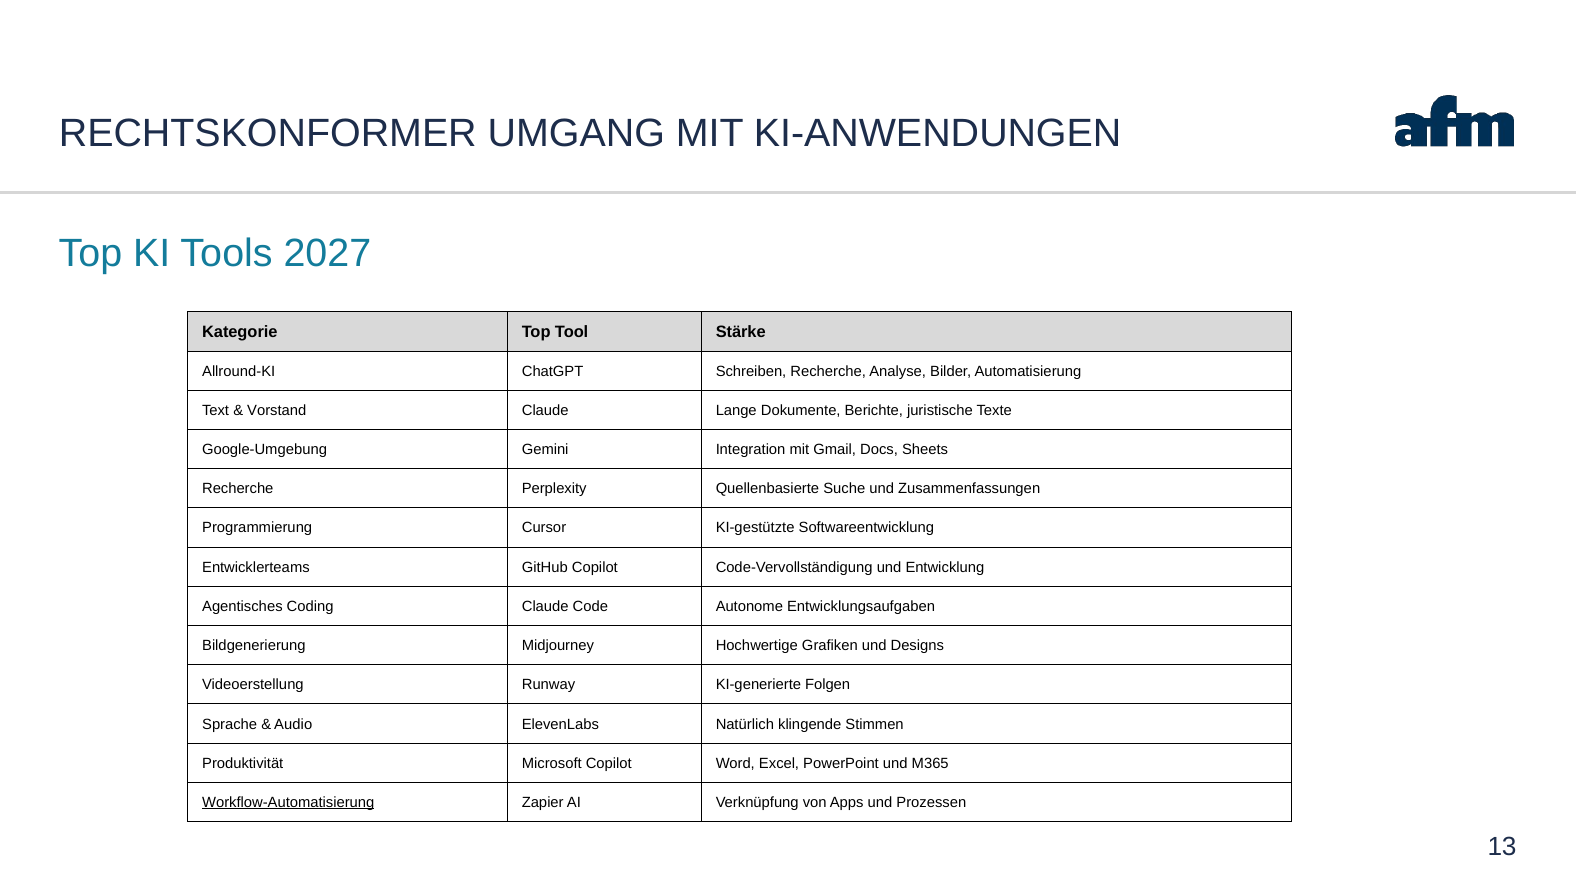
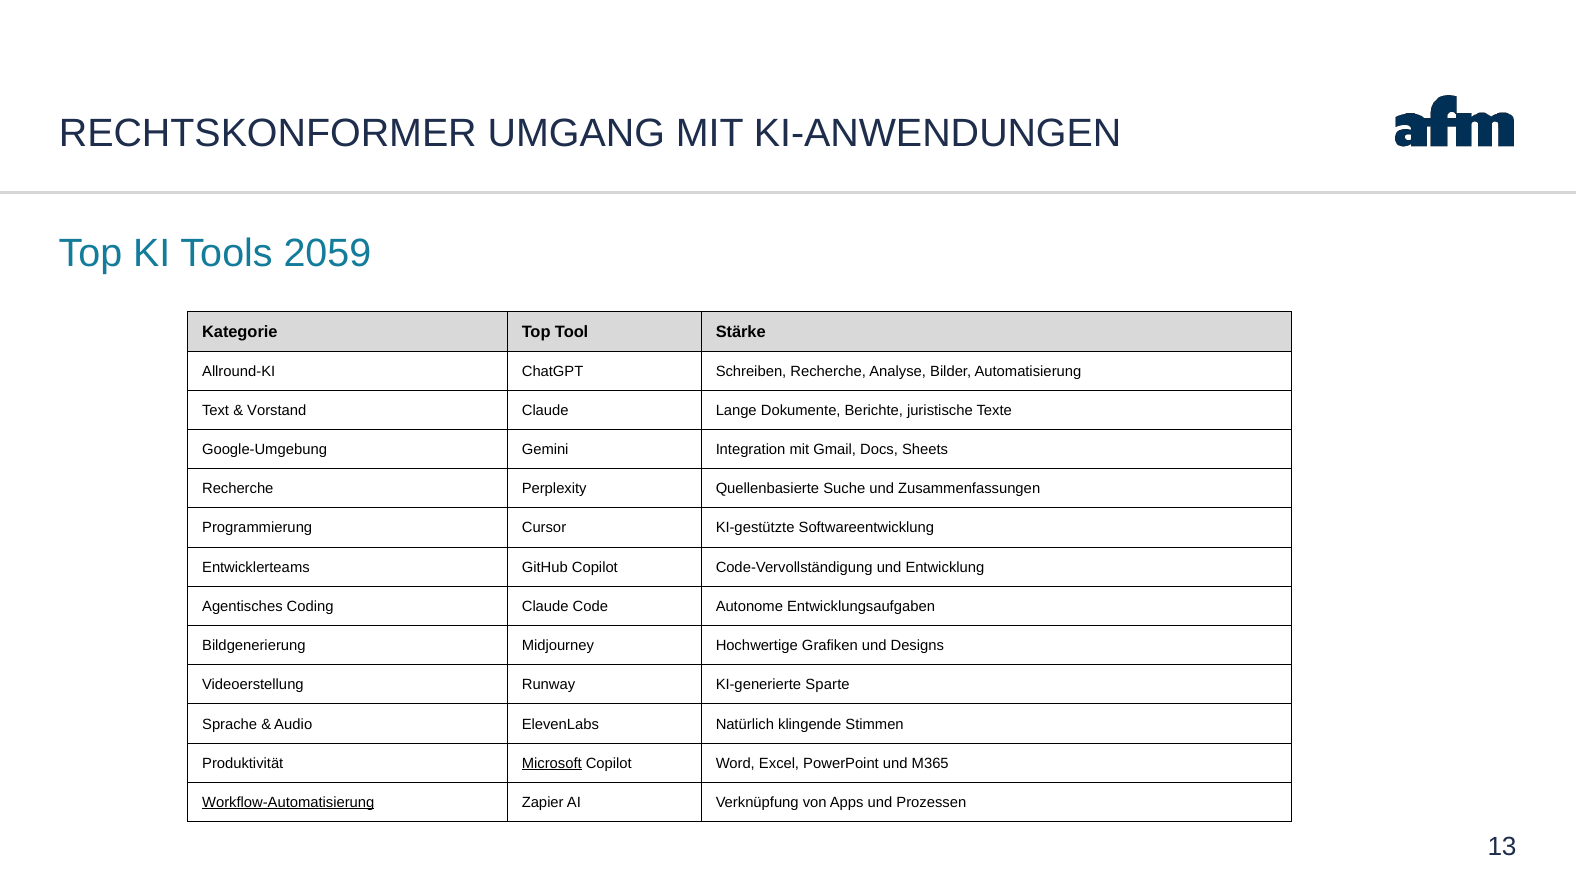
2027: 2027 -> 2059 (327, 254)
Folgen: Folgen -> Sparte (828, 685)
Microsoft underline: none -> present (552, 763)
